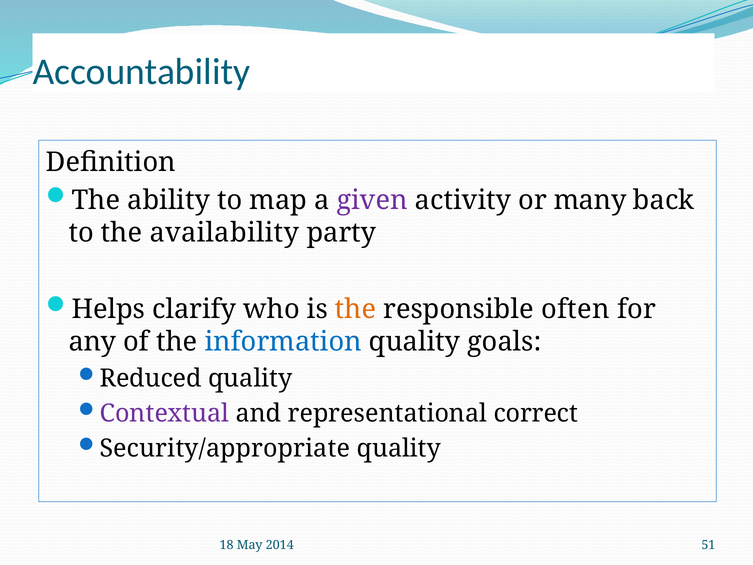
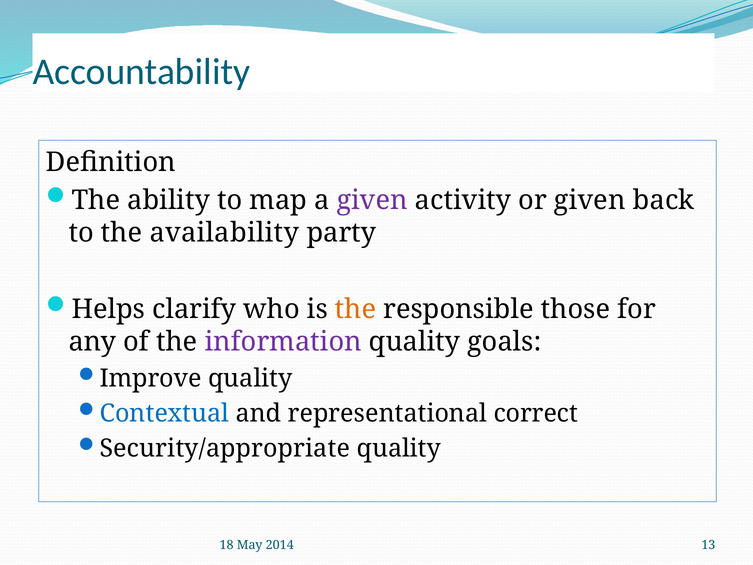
or many: many -> given (590, 200)
often: often -> those (575, 309)
information colour: blue -> purple (283, 342)
Reduced: Reduced -> Improve (151, 378)
Contextual colour: purple -> blue (164, 413)
51: 51 -> 13 (708, 545)
